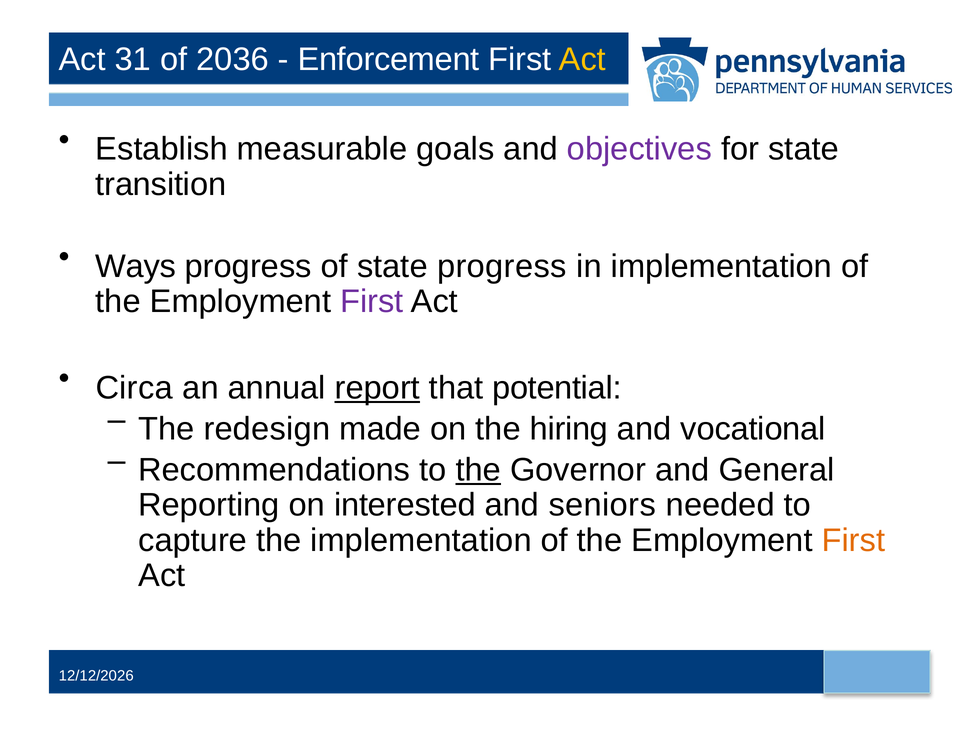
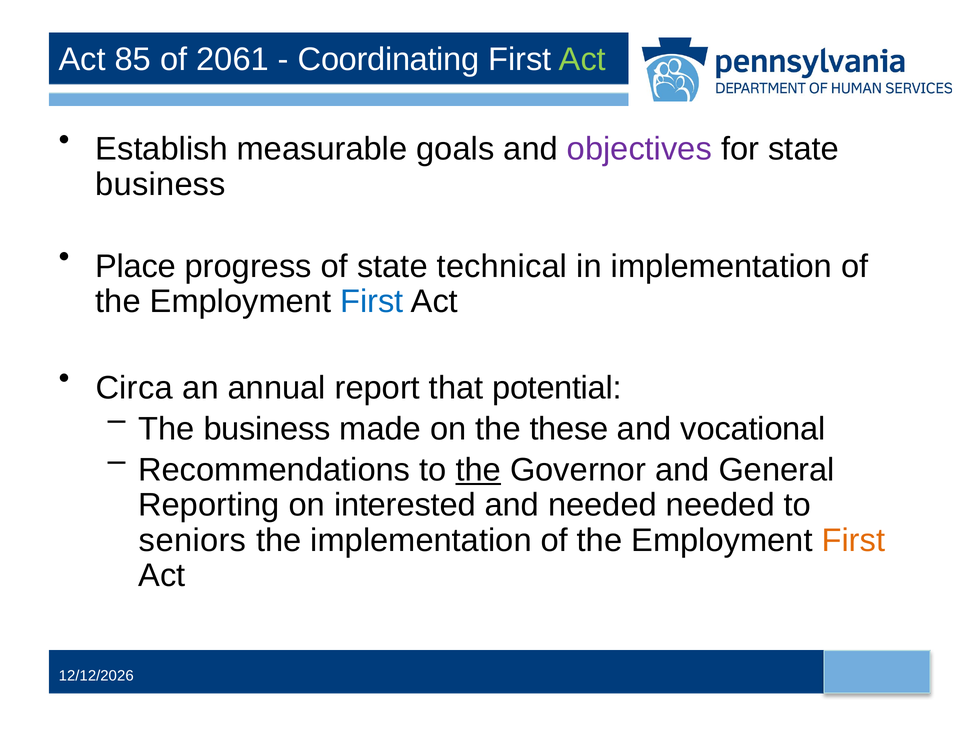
31: 31 -> 85 (133, 59)
2036: 2036 -> 2061 (233, 59)
Enforcement: Enforcement -> Coordinating (389, 59)
Act colour: yellow -> light green (582, 59)
transition: transition -> business (161, 184)
Ways: Ways -> Place (136, 267)
state progress: progress -> technical (502, 267)
First colour: purple -> blue (372, 302)
report underline: present -> none (377, 388)
The redesign: redesign -> business (267, 429)
hiring: hiring -> these (569, 429)
and seniors: seniors -> needed (602, 505)
capture: capture -> seniors (193, 541)
